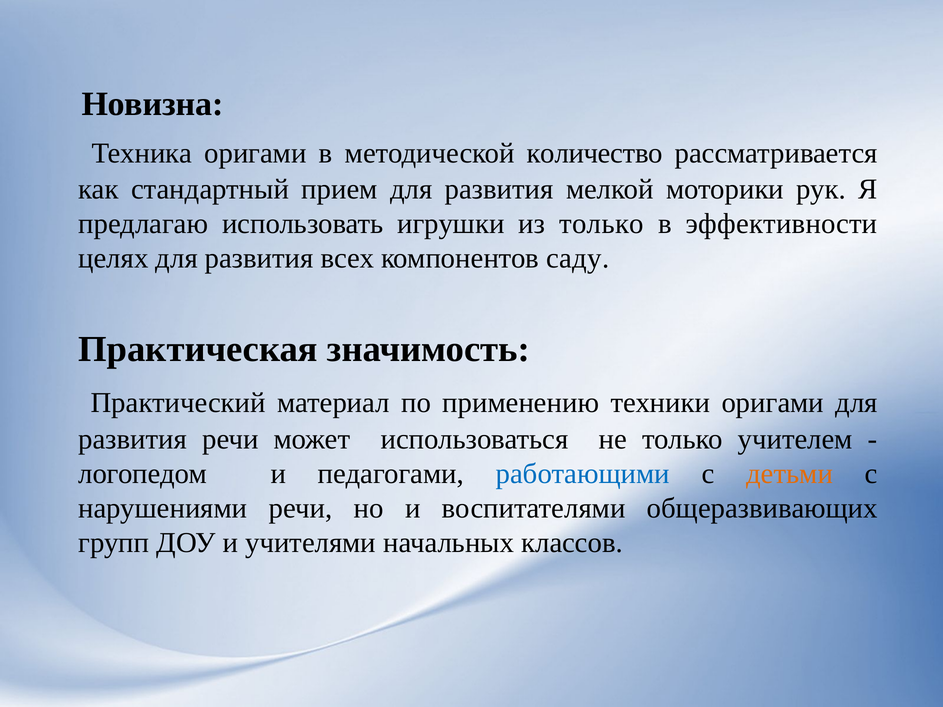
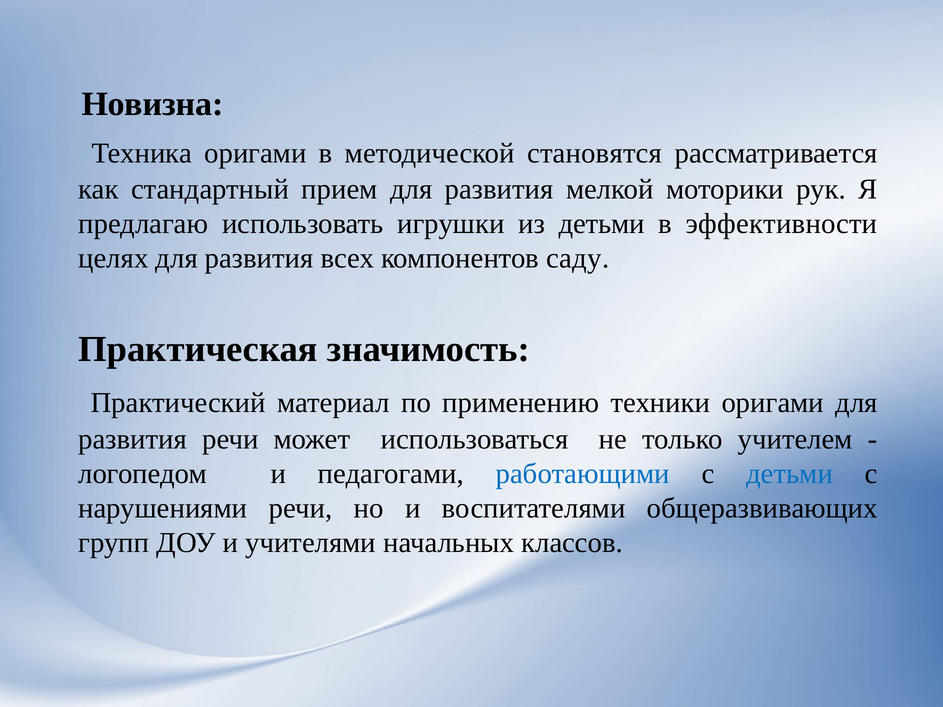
количество: количество -> становятся (595, 153)
из только: только -> детьми (602, 224)
детьми colour: orange -> blue (790, 474)
